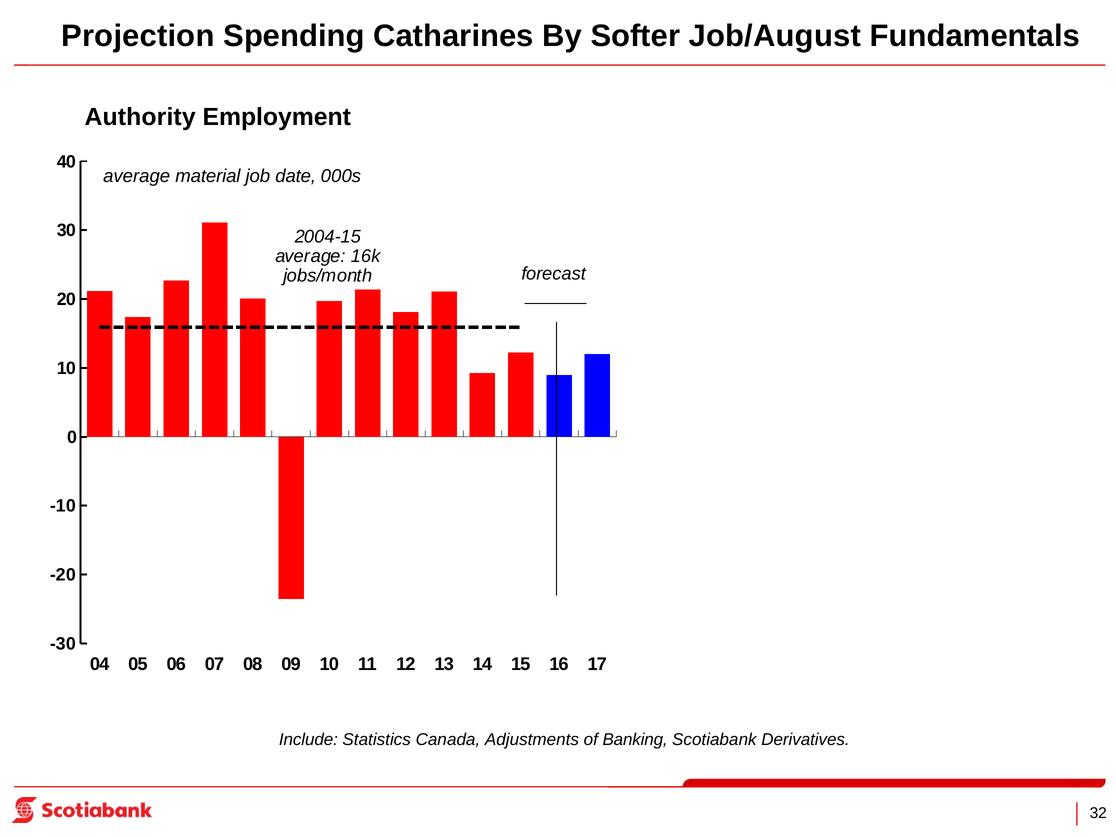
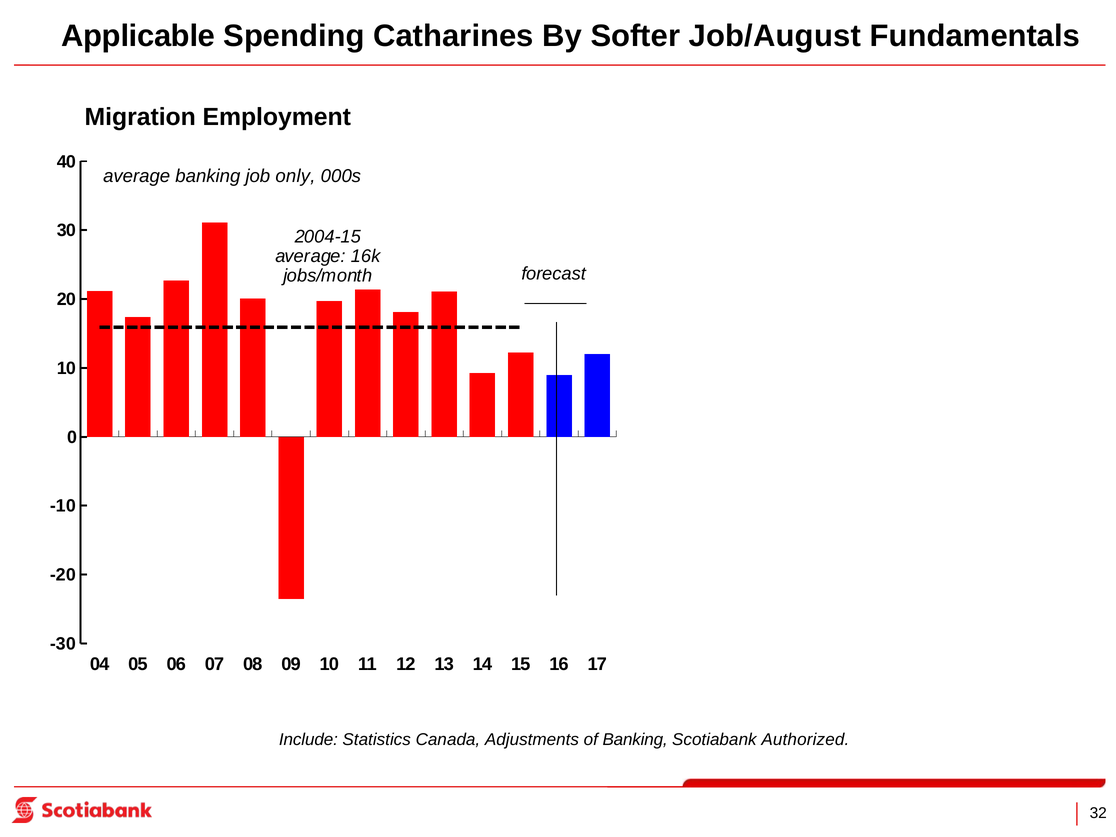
Projection: Projection -> Applicable (138, 36)
Authority: Authority -> Migration (140, 117)
average material: material -> banking (208, 176)
date: date -> only (295, 176)
Derivatives: Derivatives -> Authorized (805, 739)
